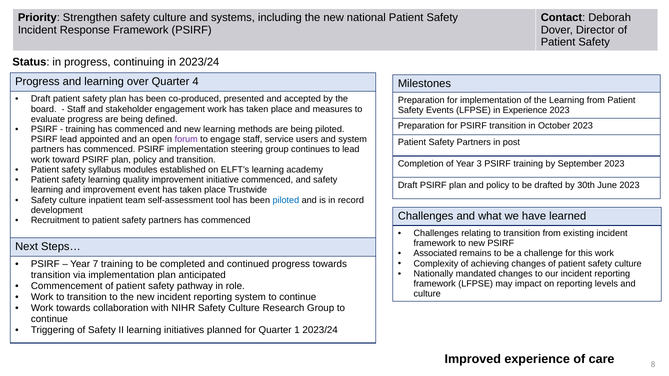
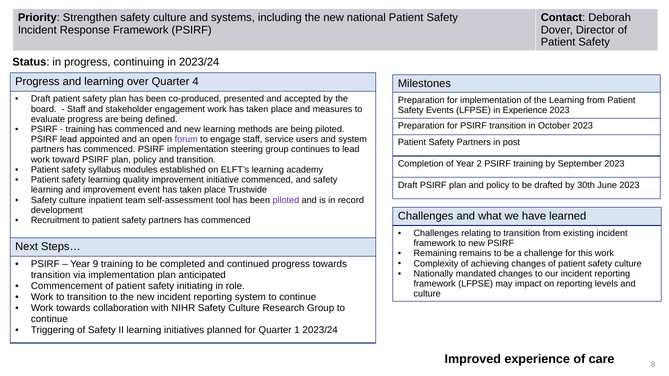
3: 3 -> 2 (479, 164)
piloted colour: blue -> purple (286, 200)
Associated: Associated -> Remaining (435, 254)
7: 7 -> 9 (96, 264)
pathway: pathway -> initiating (195, 286)
